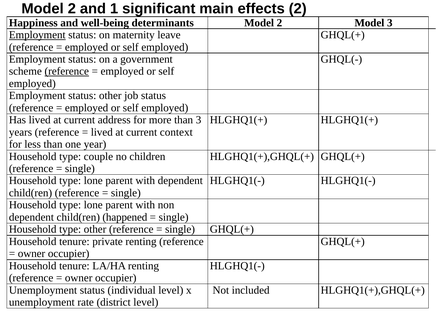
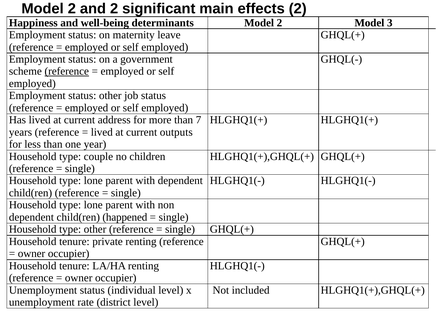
and 1: 1 -> 2 (114, 9)
Employment underline: present -> none (37, 35)
than 3: 3 -> 7 (199, 120)
context: context -> outputs (176, 132)
